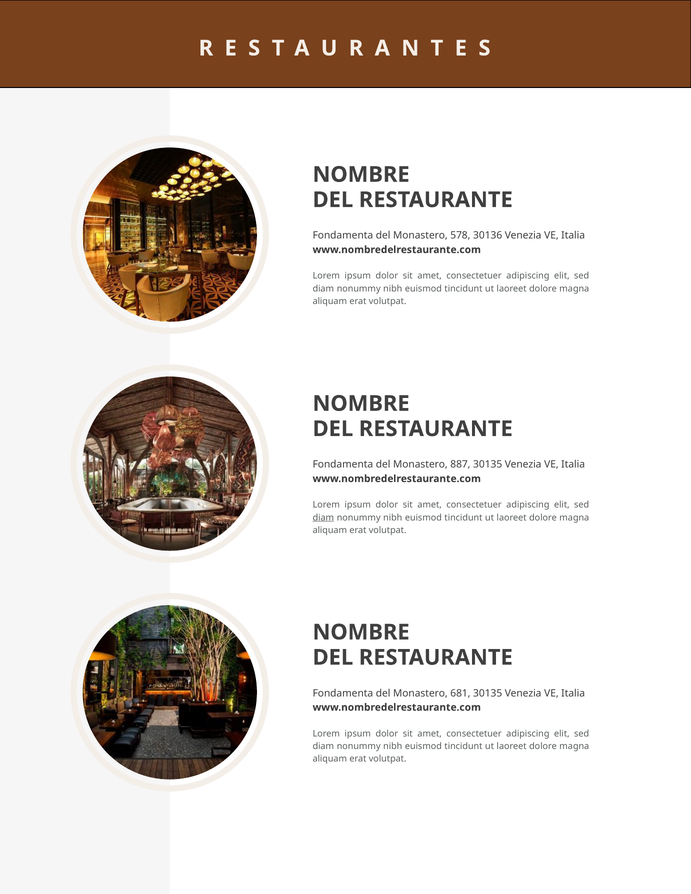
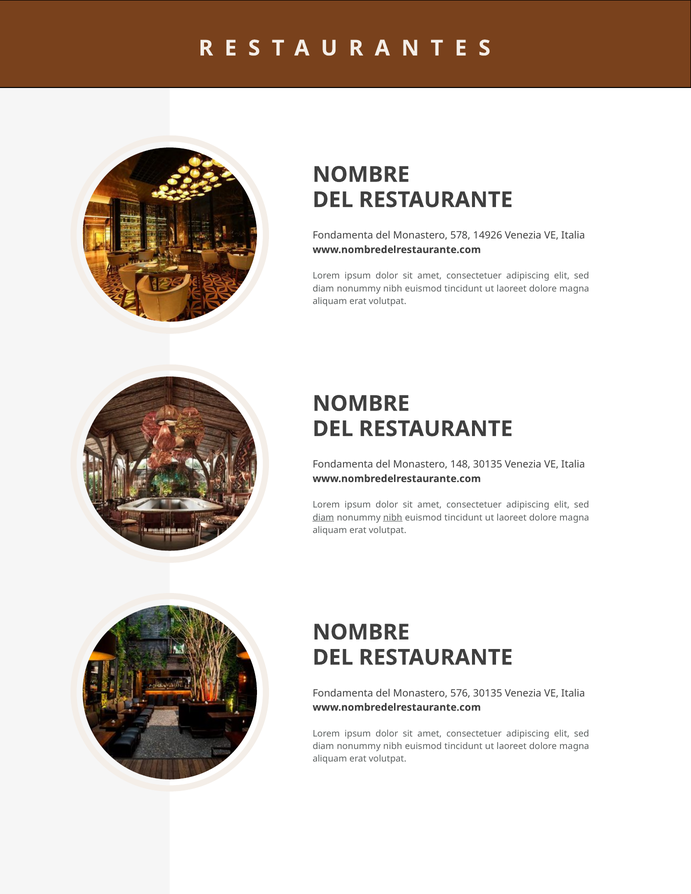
30136: 30136 -> 14926 (488, 236)
887: 887 -> 148 (460, 465)
nibh underline: none -> present (393, 518)
681: 681 -> 576 (460, 693)
